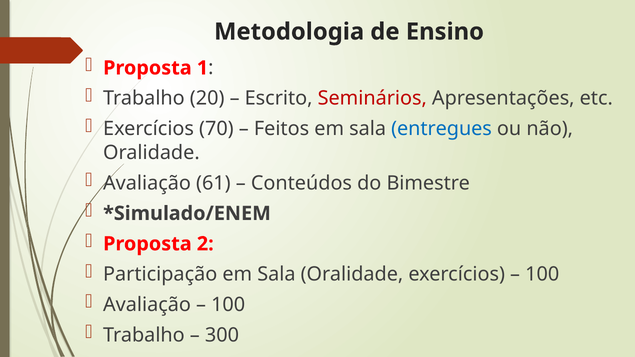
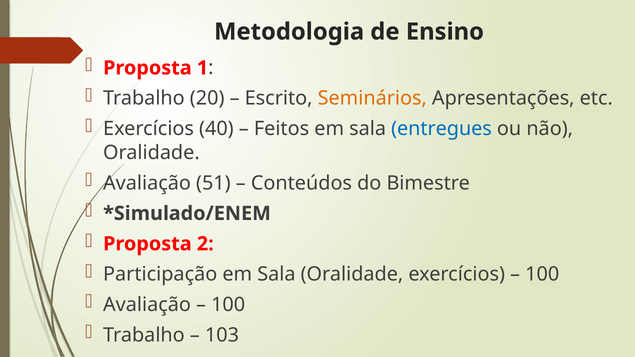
Seminários colour: red -> orange (372, 98)
70: 70 -> 40 (216, 129)
61: 61 -> 51 (213, 183)
300: 300 -> 103 (222, 335)
